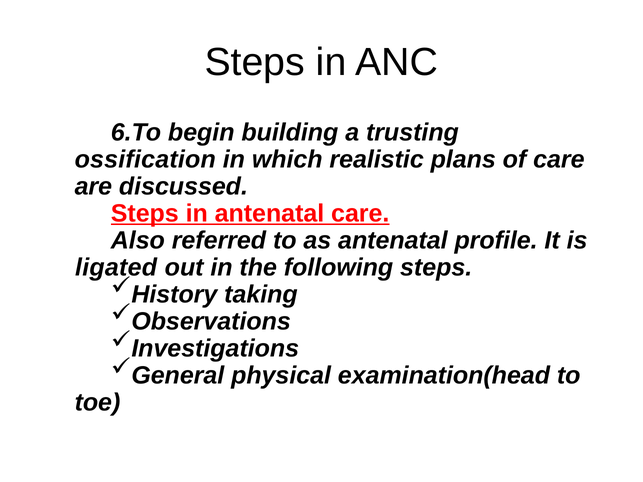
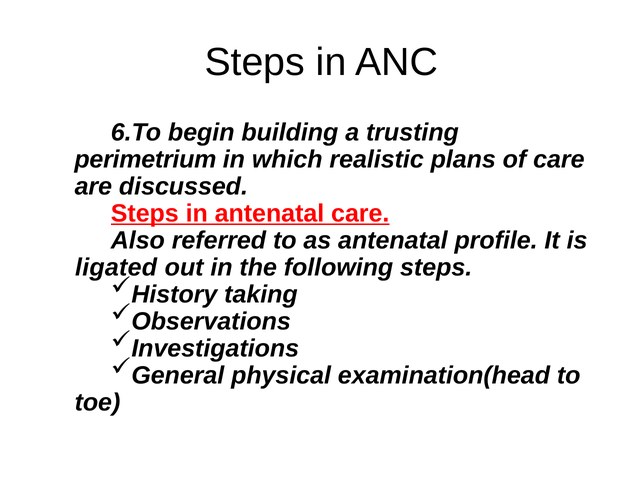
ossification: ossification -> perimetrium (145, 159)
